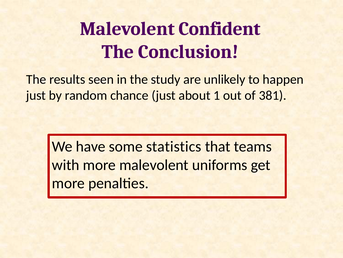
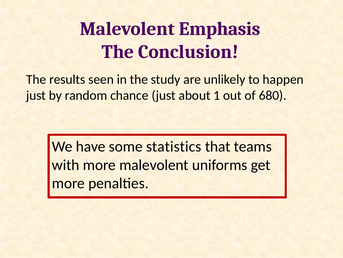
Confident: Confident -> Emphasis (220, 29)
381: 381 -> 680 (273, 95)
